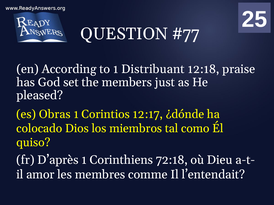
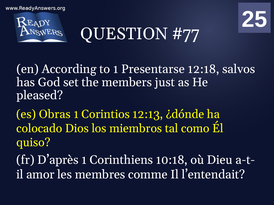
Distribuant: Distribuant -> Presentarse (153, 69)
praise: praise -> salvos (239, 69)
12:17: 12:17 -> 12:13 (148, 114)
72:18: 72:18 -> 10:18 (172, 160)
